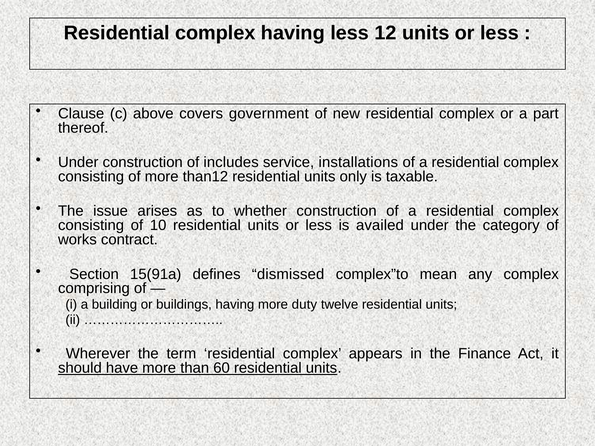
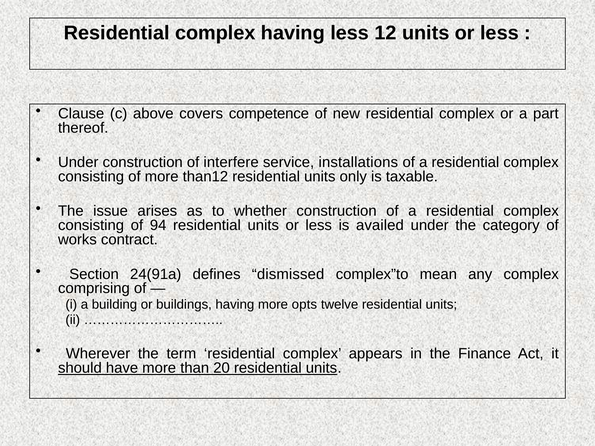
government: government -> competence (269, 114)
includes: includes -> interfere (231, 162)
10: 10 -> 94 (158, 226)
15(91a: 15(91a -> 24(91a (156, 274)
duty: duty -> opts (304, 305)
60: 60 -> 20 (222, 368)
